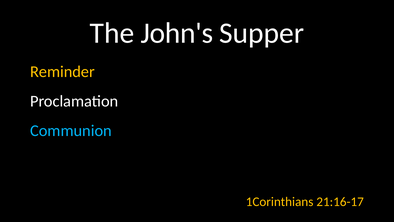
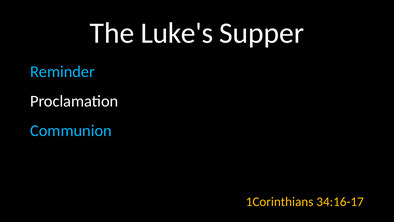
John's: John's -> Luke's (177, 33)
Reminder colour: yellow -> light blue (62, 71)
21:16-17: 21:16-17 -> 34:16-17 (340, 201)
